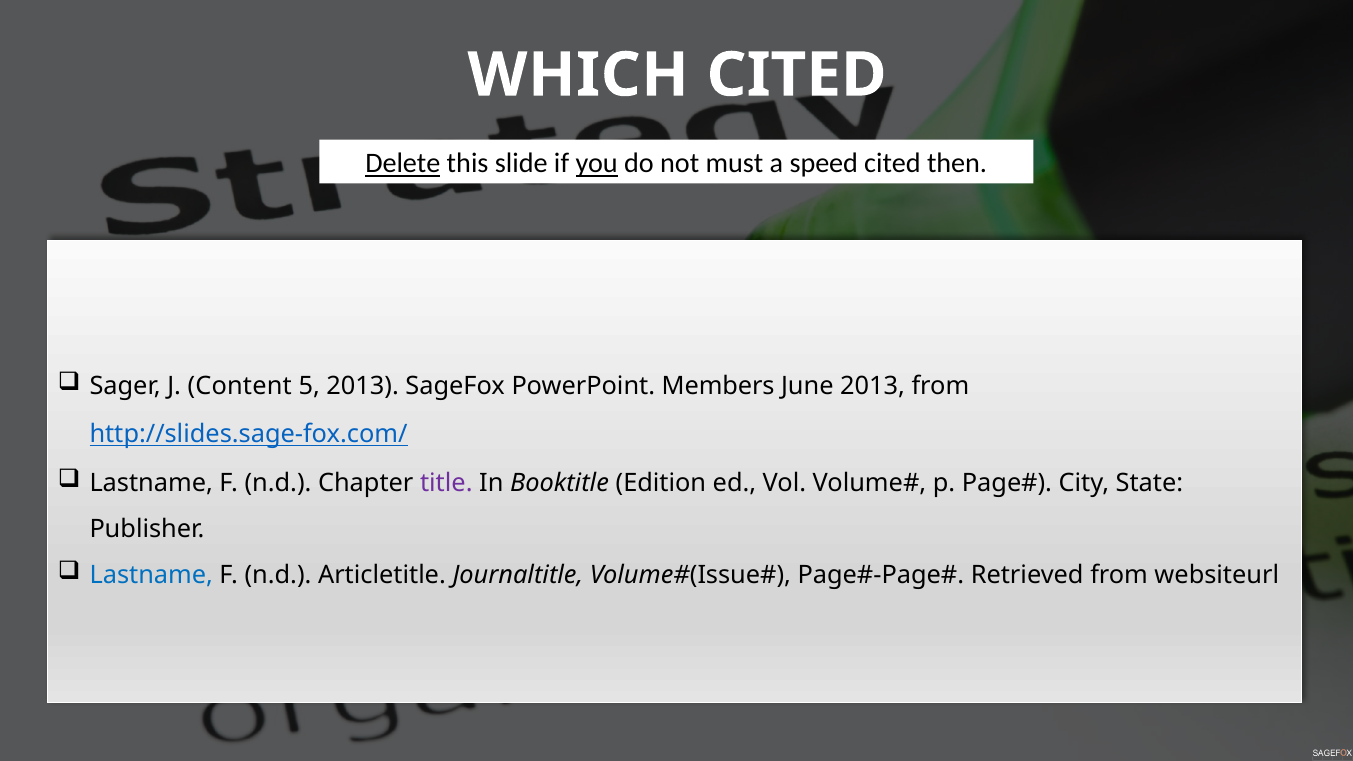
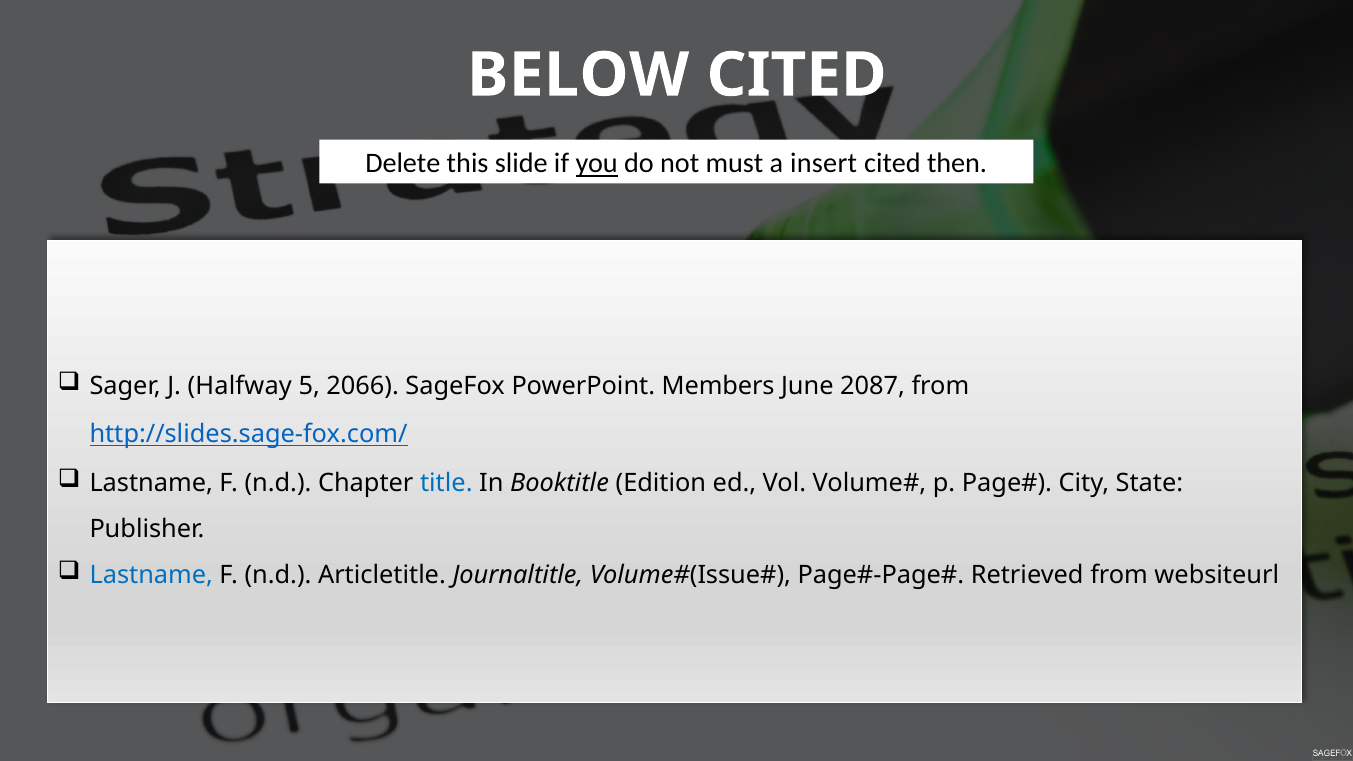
WHICH: WHICH -> BELOW (578, 75)
Delete underline: present -> none (403, 164)
speed: speed -> insert (824, 164)
Content: Content -> Halfway (240, 386)
5 2013: 2013 -> 2066 (363, 386)
June 2013: 2013 -> 2087 (872, 386)
title colour: purple -> blue (446, 484)
